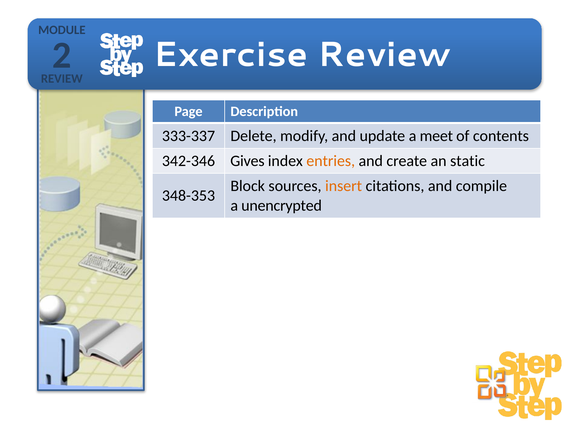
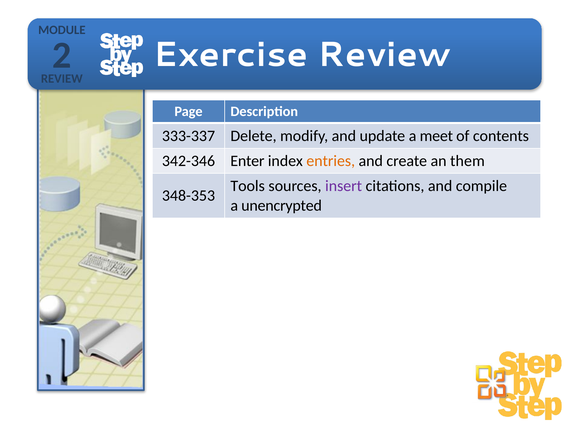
Gives: Gives -> Enter (247, 161)
static: static -> them (467, 161)
Block: Block -> Tools (248, 186)
insert colour: orange -> purple (344, 186)
